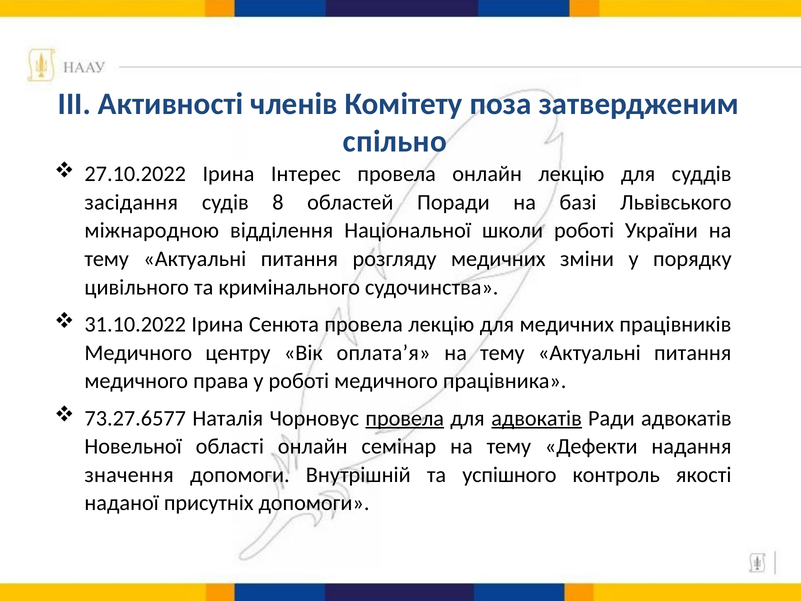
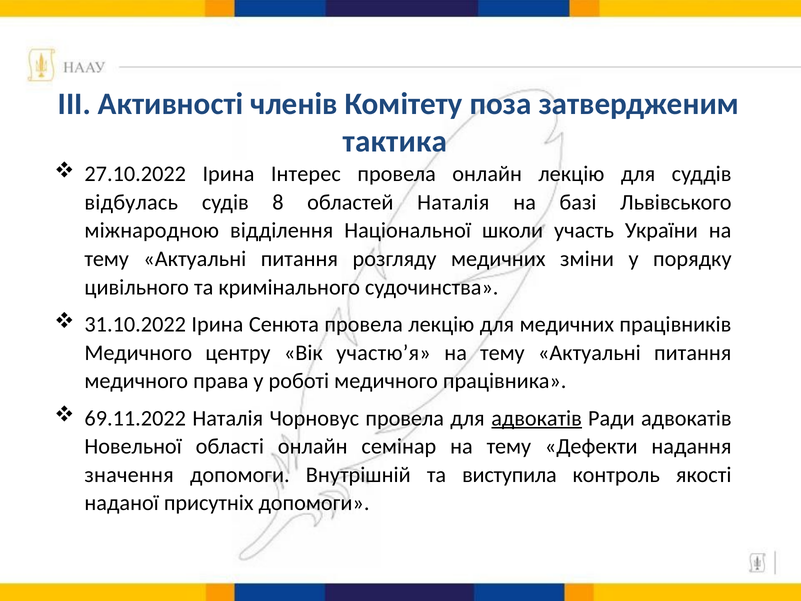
спільно: спільно -> тактика (395, 141)
засідання: засідання -> відбулась (131, 202)
областей Поради: Поради -> Наталія (453, 202)
школи роботі: роботі -> участь (584, 230)
оплата’я: оплата’я -> участю’я (384, 353)
73.27.6577: 73.27.6577 -> 69.11.2022 (135, 418)
провела underline: present -> none (405, 418)
успішного: успішного -> виступила (509, 475)
